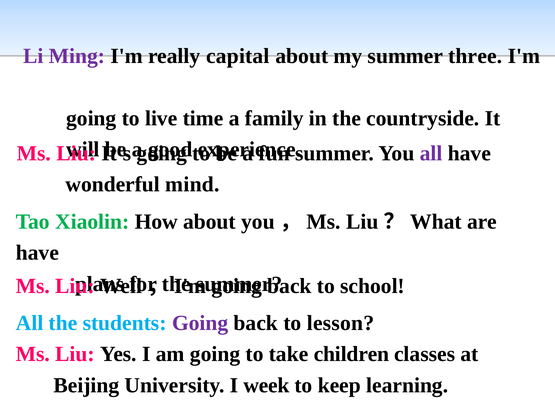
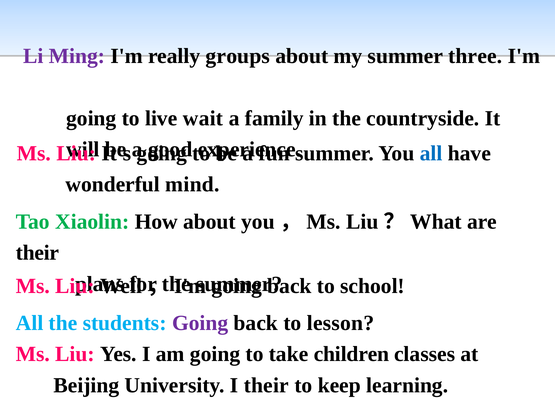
capital: capital -> groups (238, 56)
time: time -> wait (203, 118)
all colour: purple -> blue (431, 153)
have: have -> their (37, 252)
I week: week -> their (266, 385)
